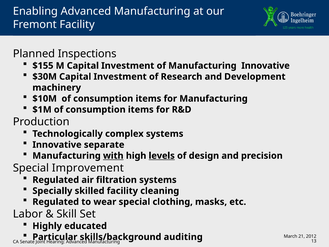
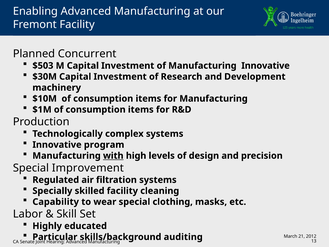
Inspections: Inspections -> Concurrent (87, 54)
$155: $155 -> $503 (43, 66)
separate: separate -> program (104, 145)
levels underline: present -> none (162, 156)
Regulated: Regulated -> Capability (56, 202)
